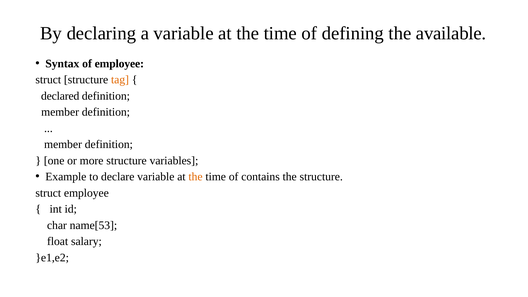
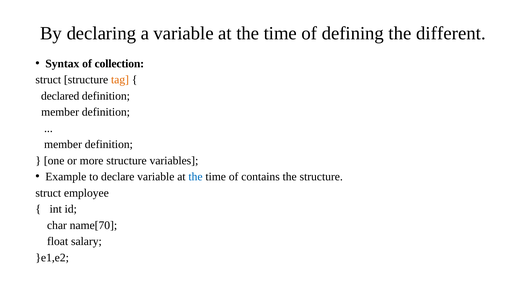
available: available -> different (451, 33)
of employee: employee -> collection (119, 64)
the colour: orange -> blue (196, 177)
name[53: name[53 -> name[70 (93, 225)
